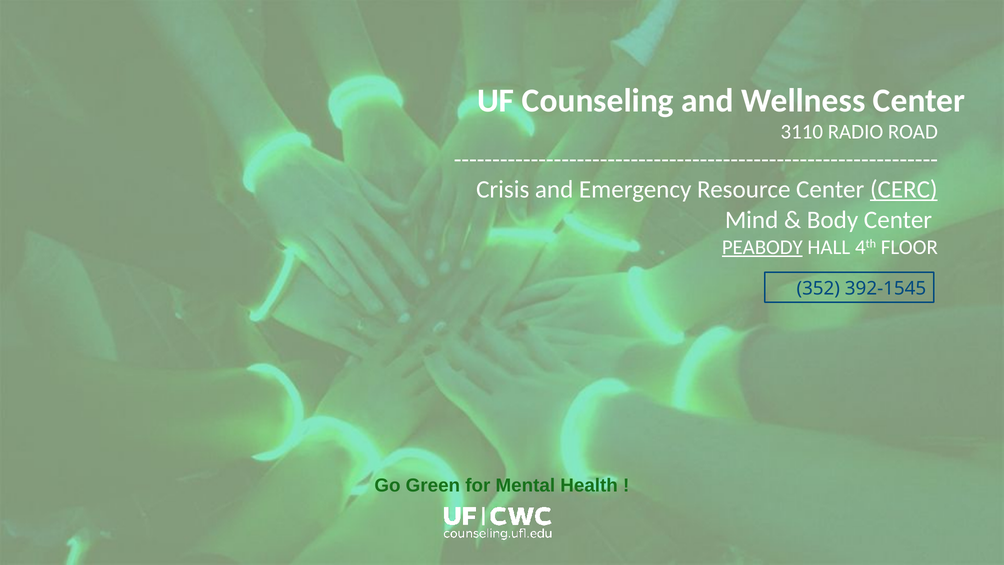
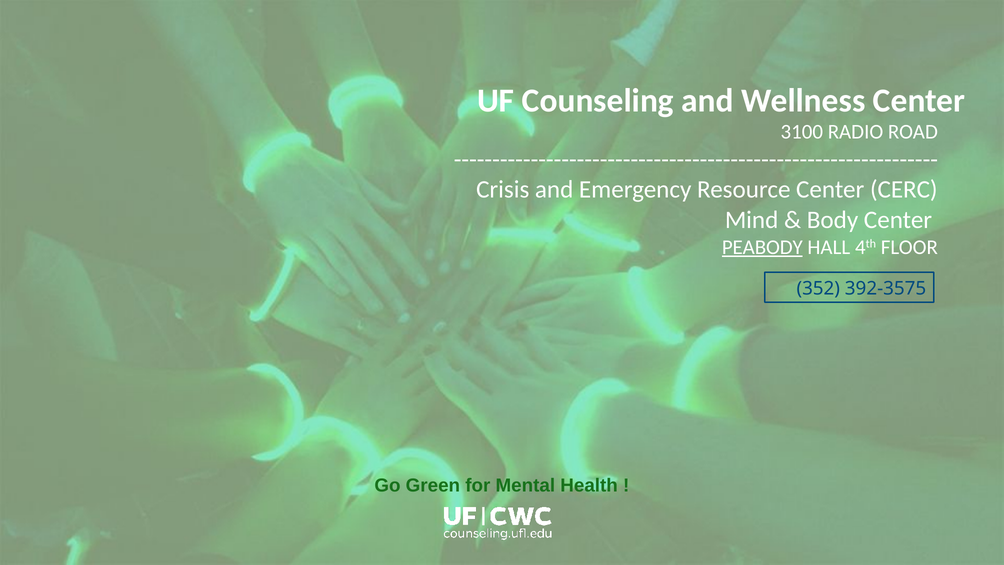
3110: 3110 -> 3100 (802, 132)
CERC underline: present -> none (904, 190)
392-1545: 392-1545 -> 392-3575 (886, 289)
